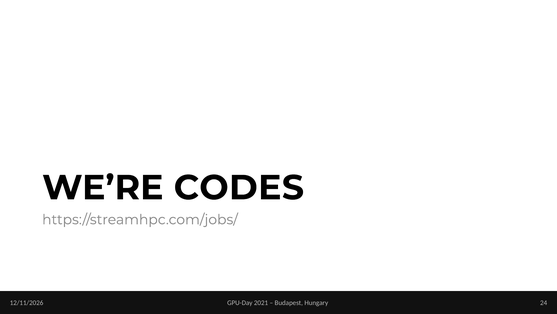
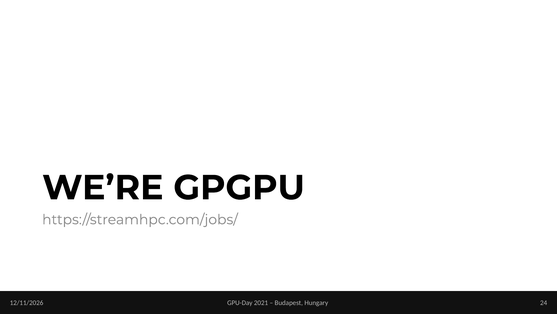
CODES: CODES -> GPGPU (239, 187)
